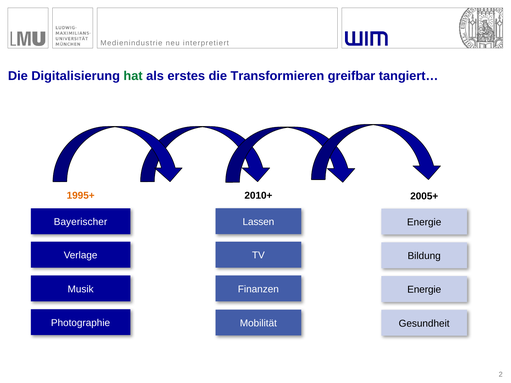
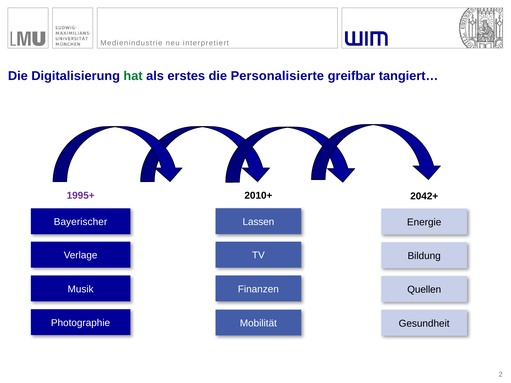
Transformieren: Transformieren -> Personalisierte (277, 76)
1995+ colour: orange -> purple (81, 196)
2005+: 2005+ -> 2042+ (424, 196)
Energie: Energie -> Quellen (424, 290)
